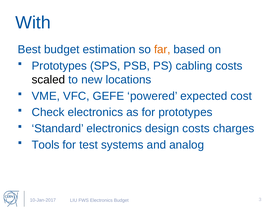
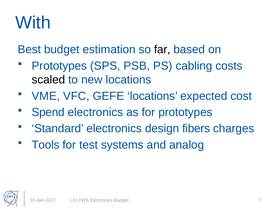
far colour: orange -> black (162, 49)
GEFE powered: powered -> locations (153, 96)
Check: Check -> Spend (48, 112)
design costs: costs -> fibers (196, 128)
